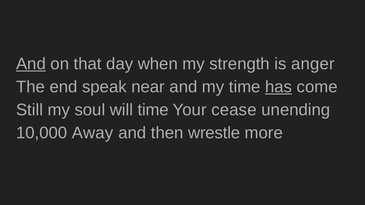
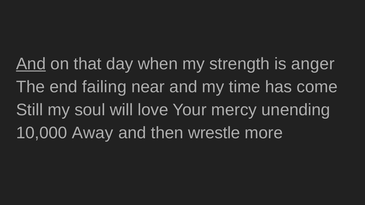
speak: speak -> failing (104, 87)
has underline: present -> none (279, 87)
will time: time -> love (153, 110)
cease: cease -> mercy (234, 110)
